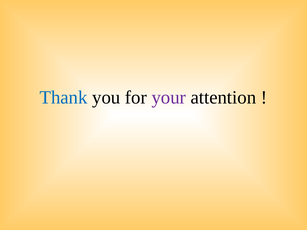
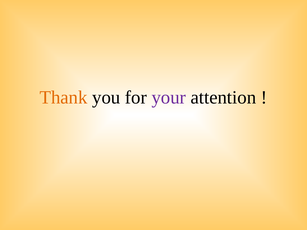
Thank colour: blue -> orange (64, 98)
